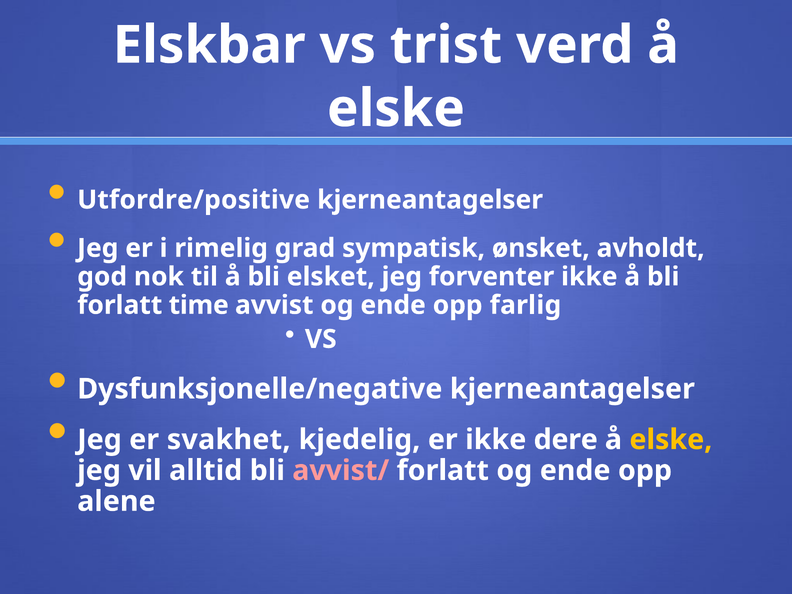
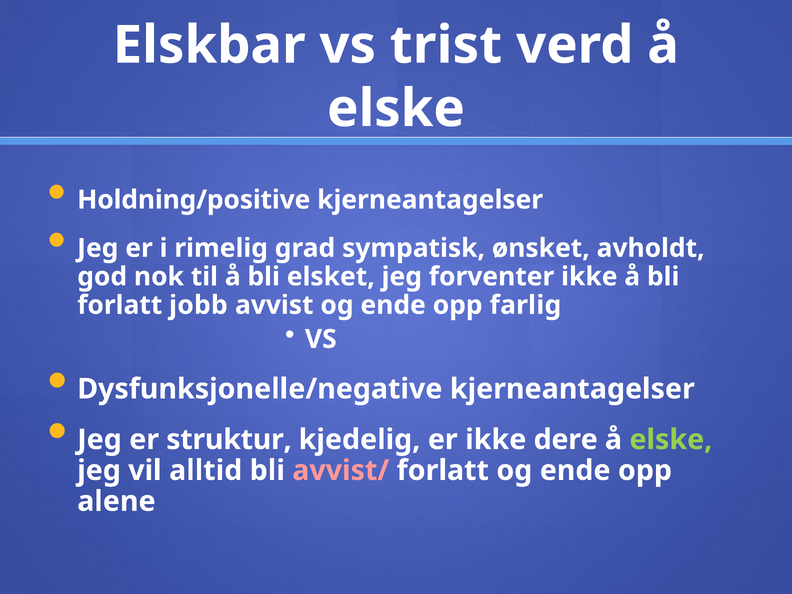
Utfordre/positive: Utfordre/positive -> Holdning/positive (194, 200)
time: time -> jobb (198, 305)
svakhet: svakhet -> struktur (229, 440)
elske colour: yellow -> light green (671, 440)
